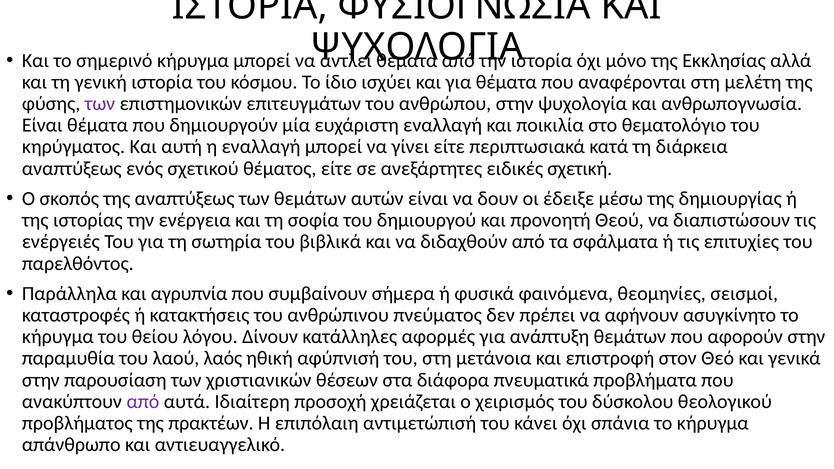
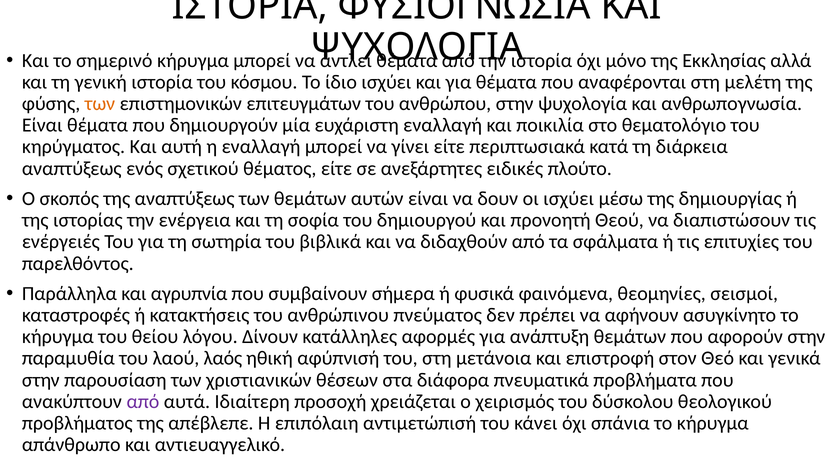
των colour: purple -> orange (100, 104)
σχετική: σχετική -> πλούτο (580, 168)
οι έδειξε: έδειξε -> ισχύει (569, 199)
πρακτέων: πρακτέων -> απέβλεπε (211, 423)
